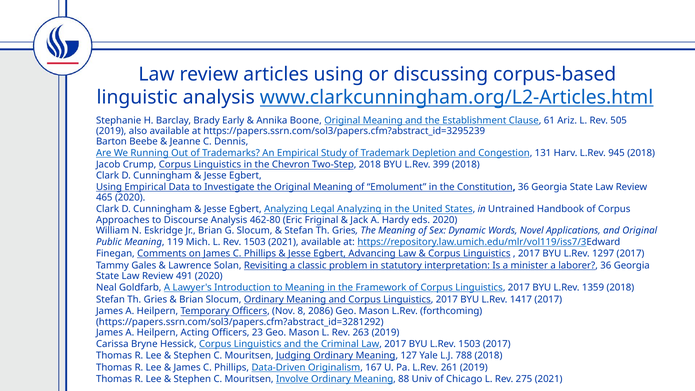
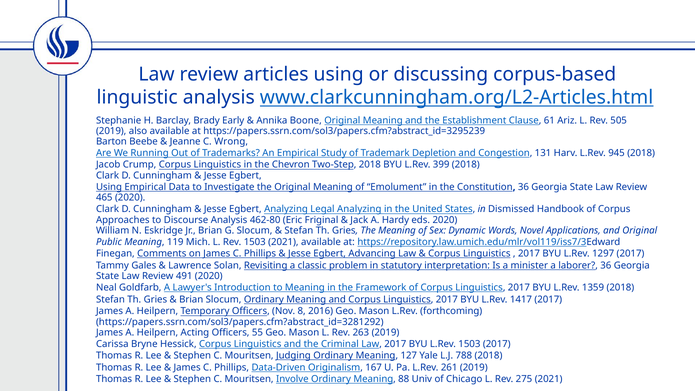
Dennis: Dennis -> Wrong (231, 141)
Untrained: Untrained -> Dismissed (511, 209)
2086: 2086 -> 2016 (321, 311)
23: 23 -> 55 (257, 332)
